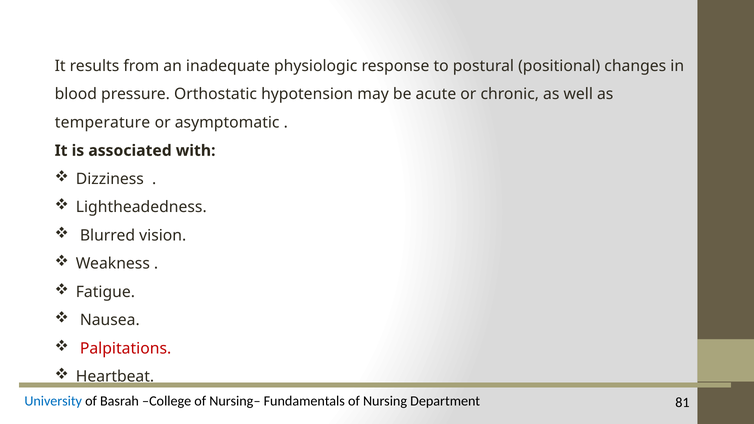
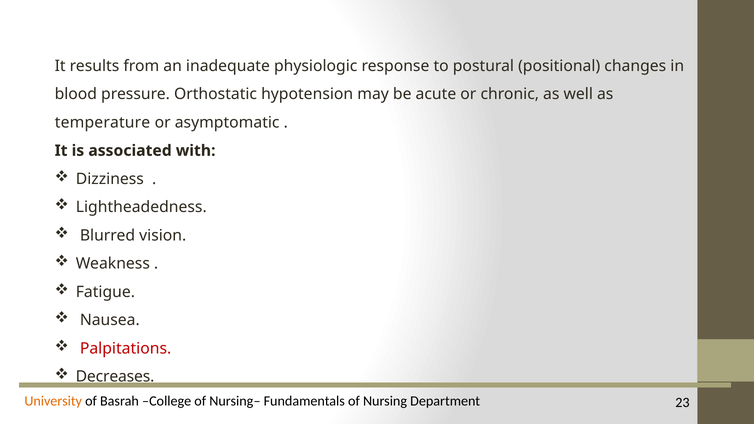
Heartbeat: Heartbeat -> Decreases (115, 377)
University colour: blue -> orange (53, 401)
81: 81 -> 23 (682, 403)
